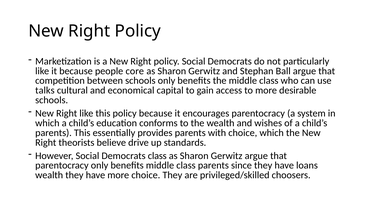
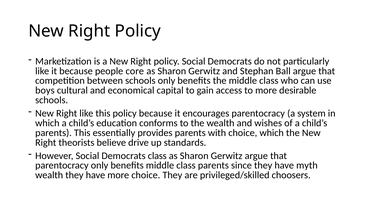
talks: talks -> boys (45, 91)
loans: loans -> myth (307, 166)
